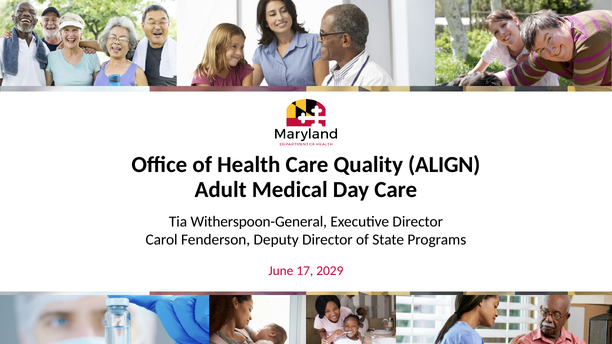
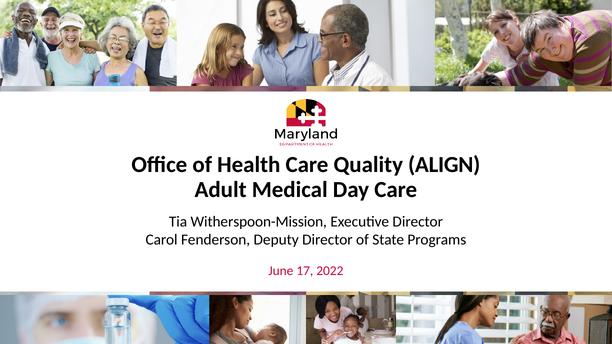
Witherspoon-General: Witherspoon-General -> Witherspoon-Mission (259, 222)
2029: 2029 -> 2022 (330, 271)
